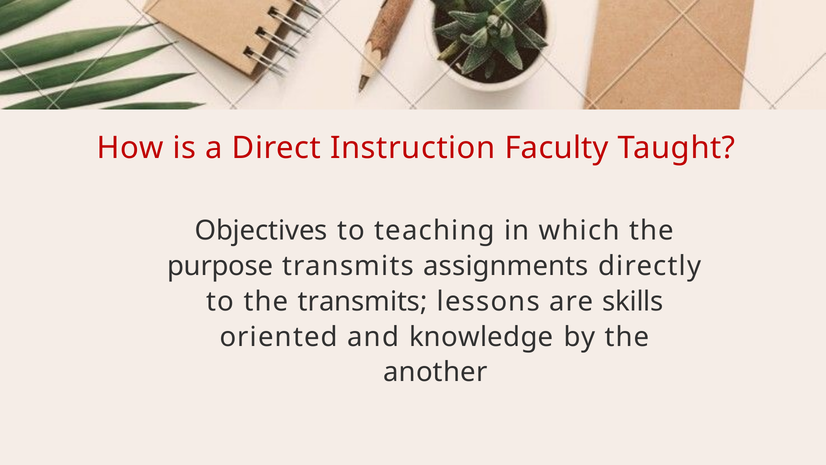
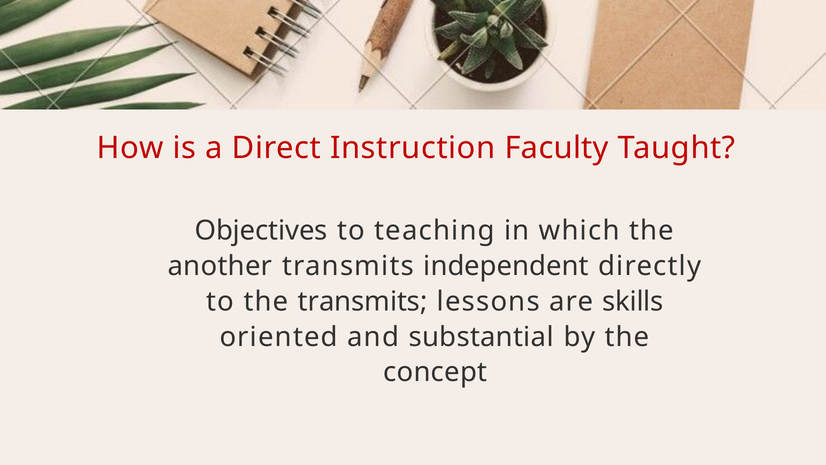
purpose: purpose -> another (220, 266)
assignments: assignments -> independent (506, 266)
knowledge: knowledge -> substantial (481, 337)
another: another -> concept (435, 372)
